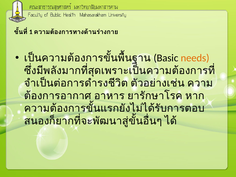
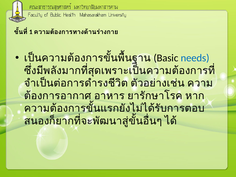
needs colour: orange -> blue (195, 58)
